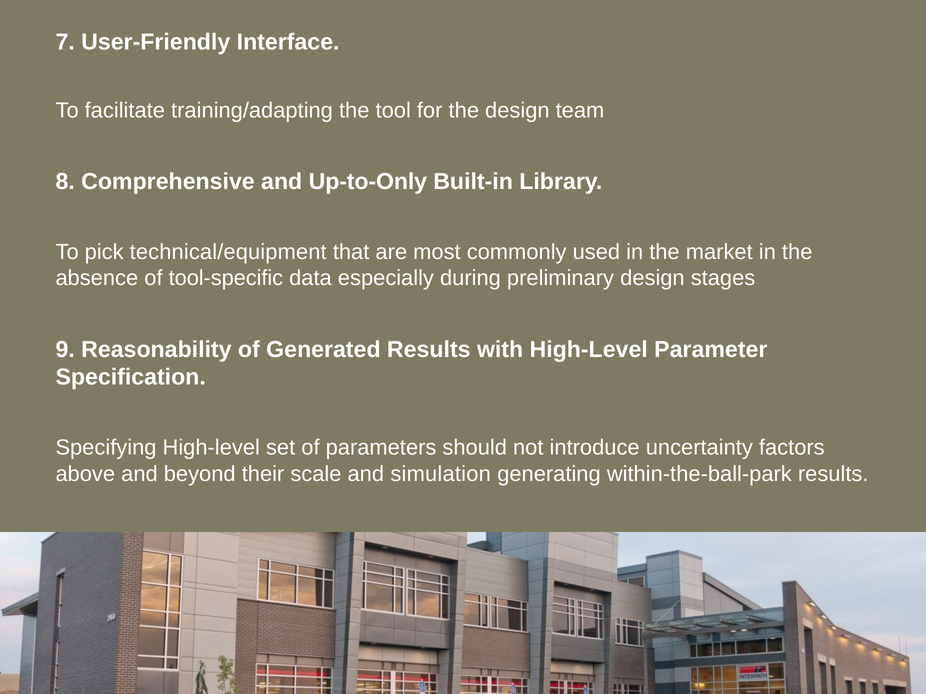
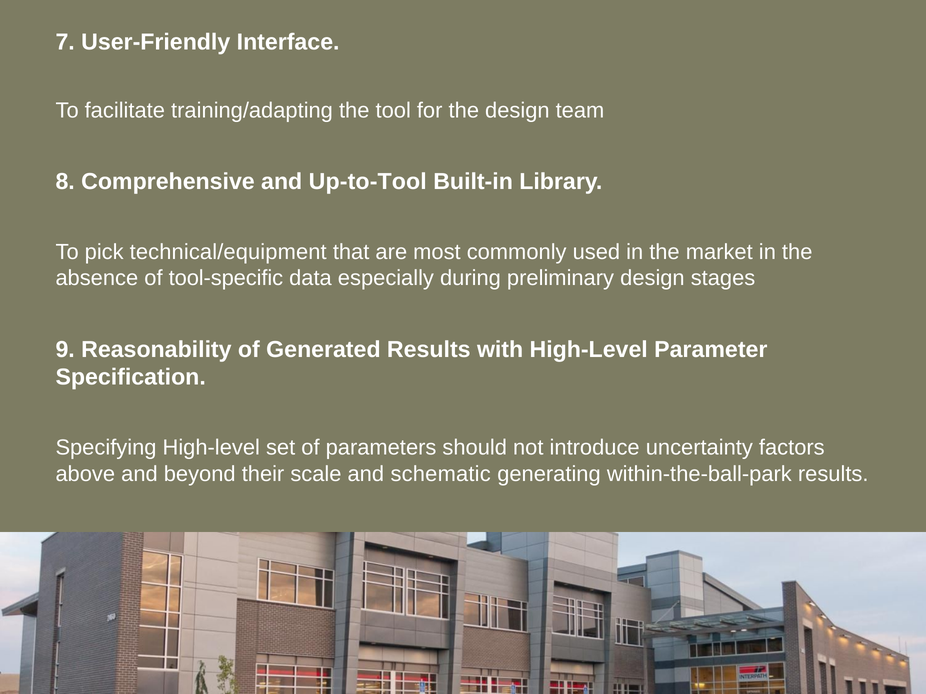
Up-to-Only: Up-to-Only -> Up-to-Tool (368, 182)
simulation: simulation -> schematic (441, 474)
